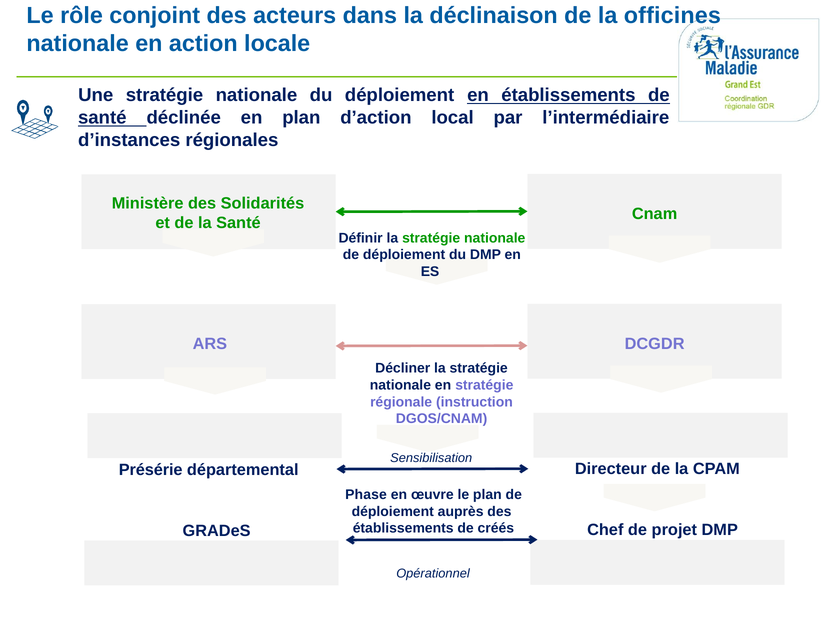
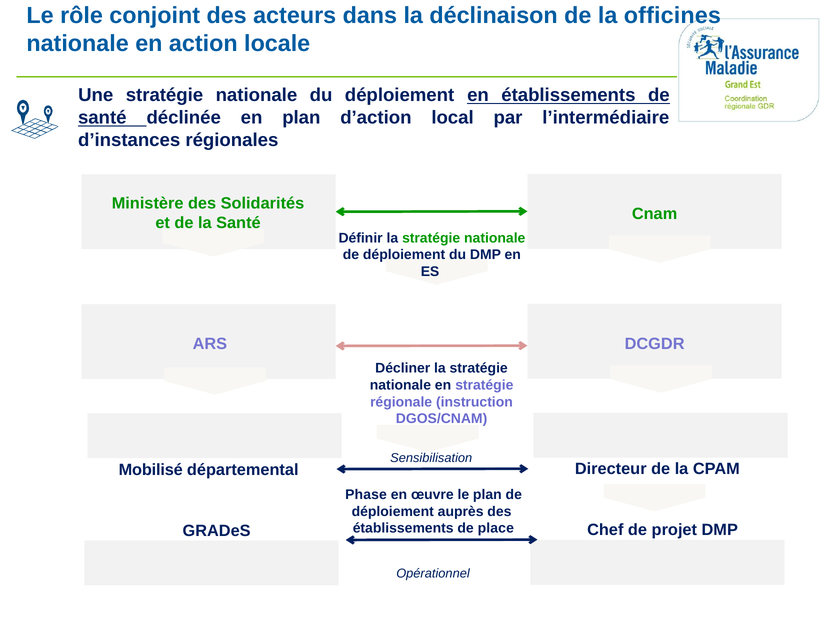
Présérie: Présérie -> Mobilisé (151, 470)
créés: créés -> place (496, 528)
